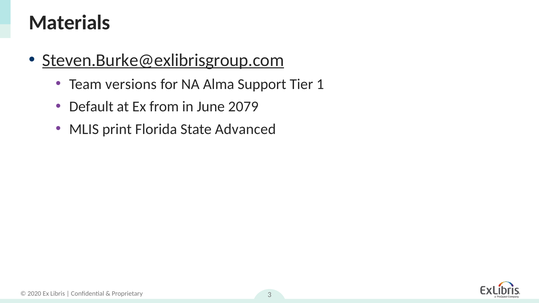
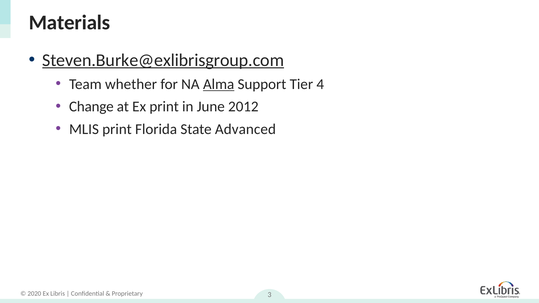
versions: versions -> whether (131, 84)
Alma underline: none -> present (219, 84)
1: 1 -> 4 (320, 84)
Default: Default -> Change (91, 107)
Ex from: from -> print (164, 107)
2079: 2079 -> 2012 (243, 107)
